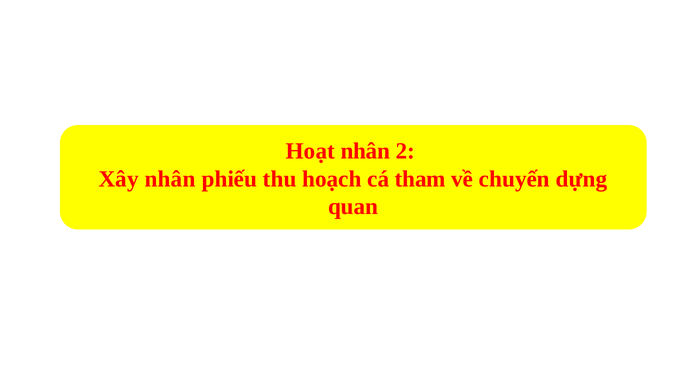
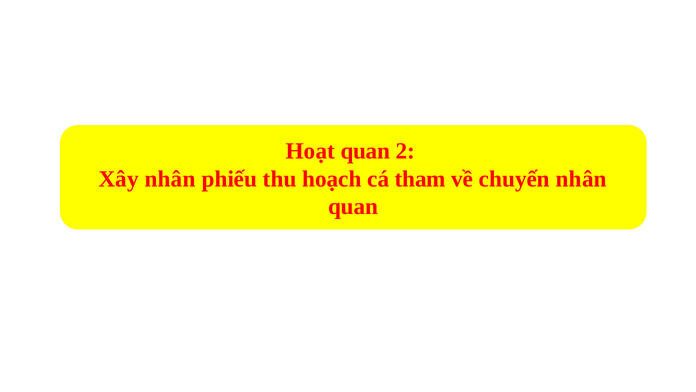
Hoạt nhân: nhân -> quan (365, 151)
chuyến dựng: dựng -> nhân (581, 179)
